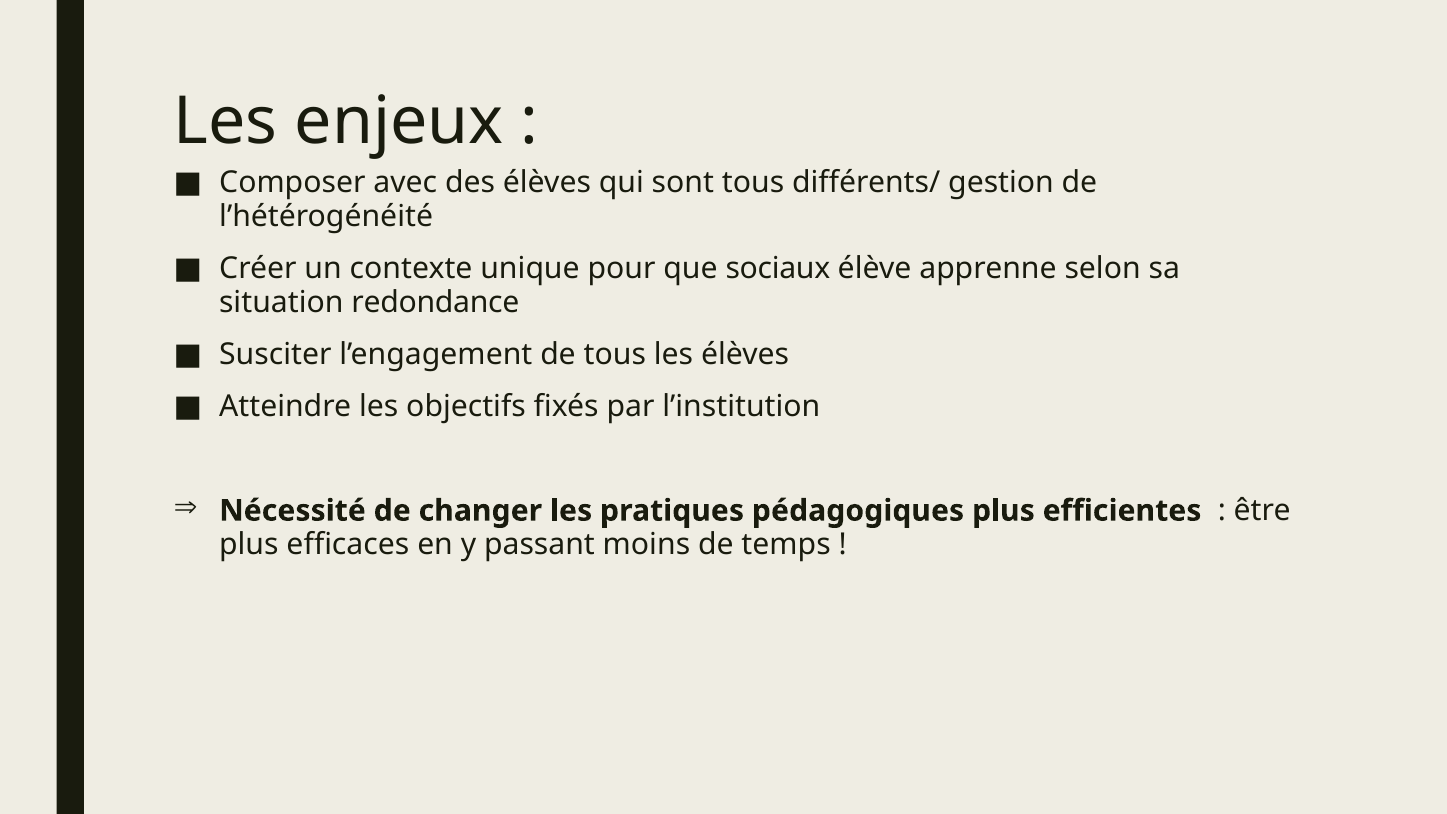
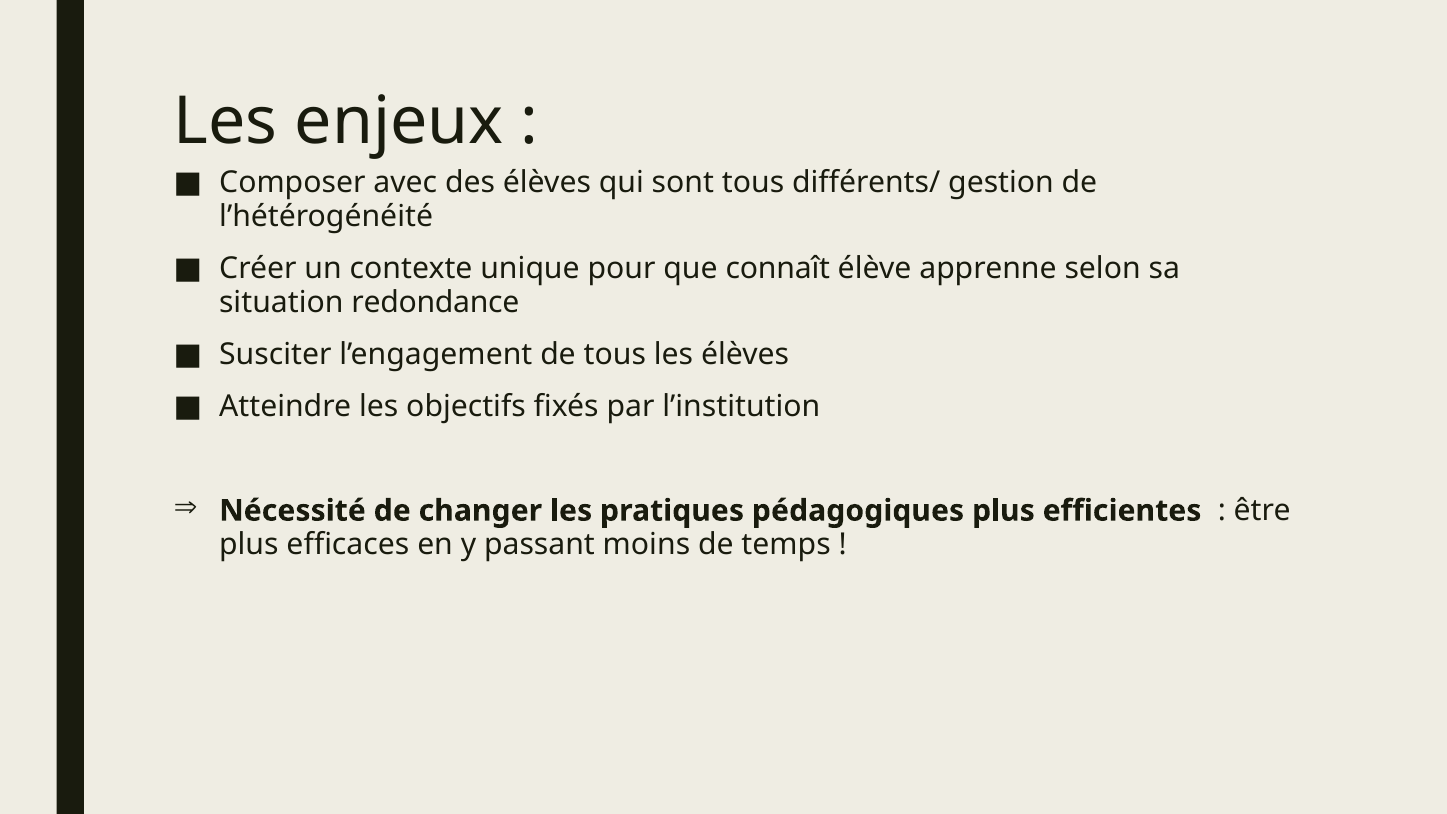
sociaux: sociaux -> connaît (778, 268)
